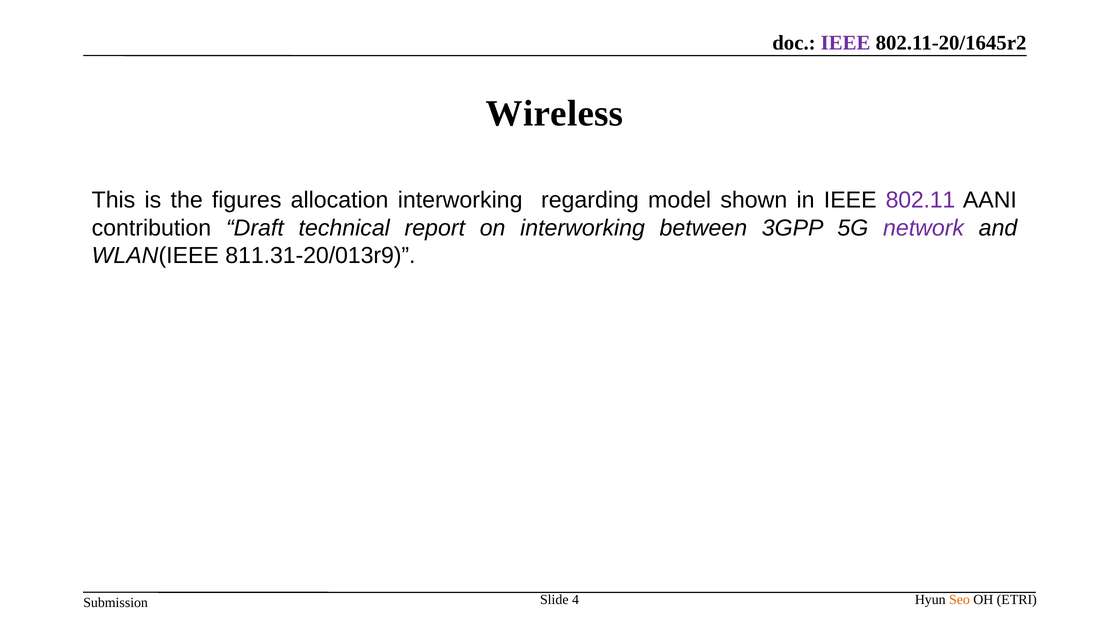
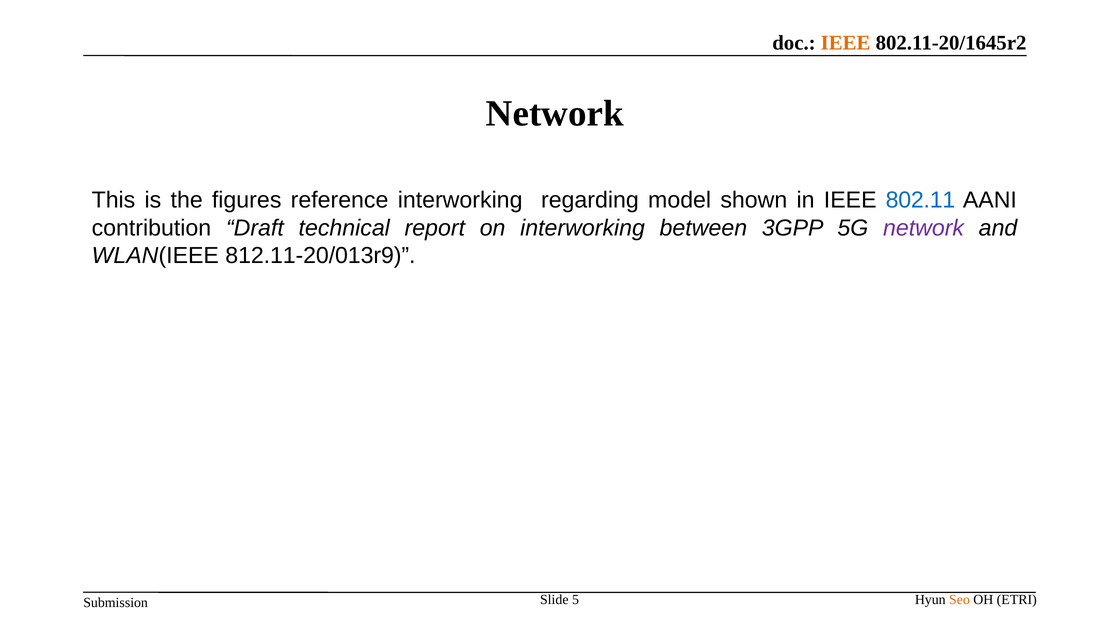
IEEE colour: purple -> orange (846, 43)
Wireless: Wireless -> Network (555, 113)
allocation: allocation -> reference (340, 200)
802.11 colour: purple -> blue (921, 200)
811.31-20/013r9: 811.31-20/013r9 -> 812.11-20/013r9 (320, 256)
4: 4 -> 5 (575, 599)
